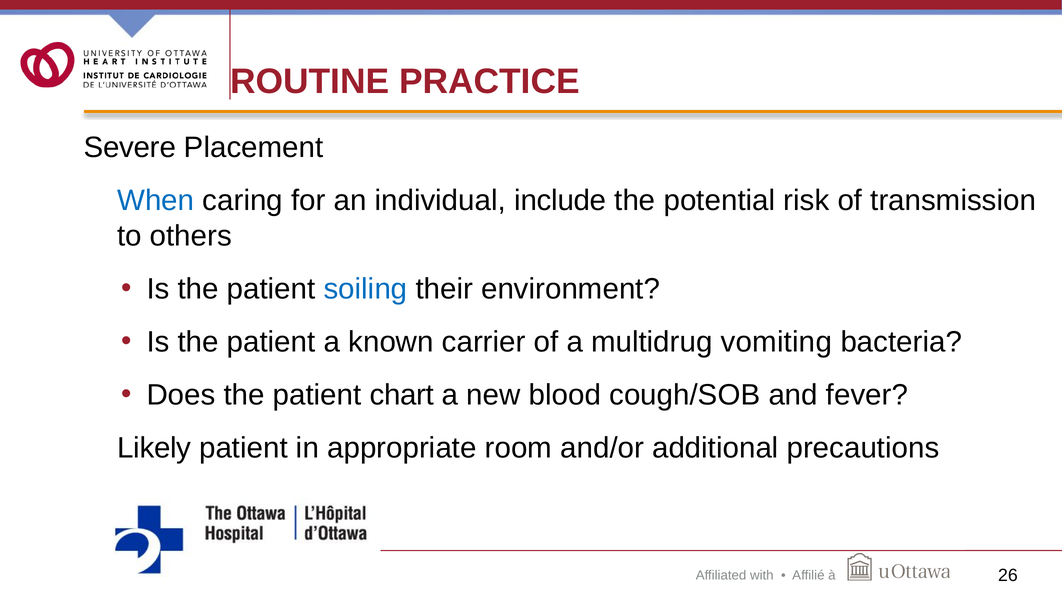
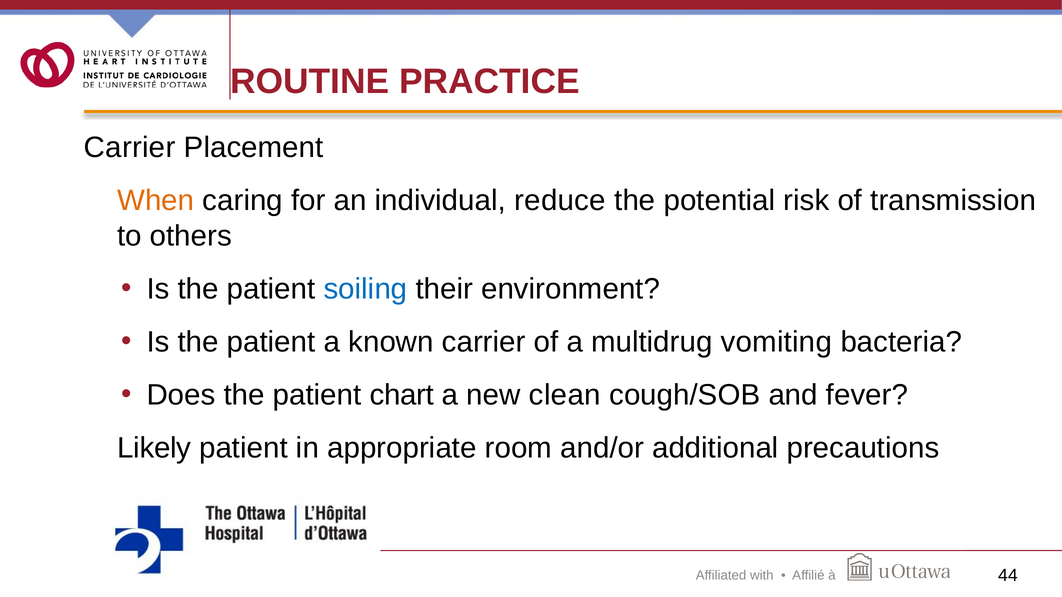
Severe: Severe -> Carrier (130, 148)
When colour: blue -> orange (156, 201)
include: include -> reduce (560, 201)
blood: blood -> clean (565, 395)
26: 26 -> 44 (1008, 576)
